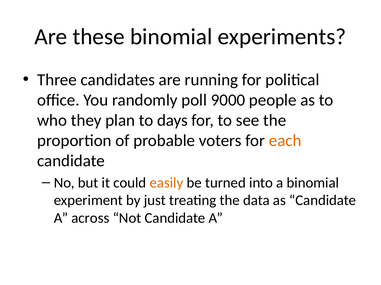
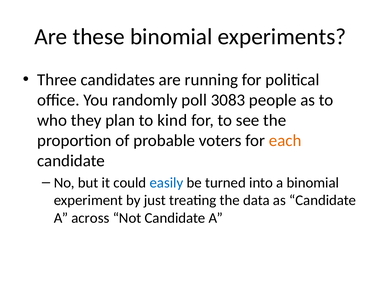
9000: 9000 -> 3083 (228, 100)
days: days -> kind (172, 121)
easily colour: orange -> blue (166, 183)
